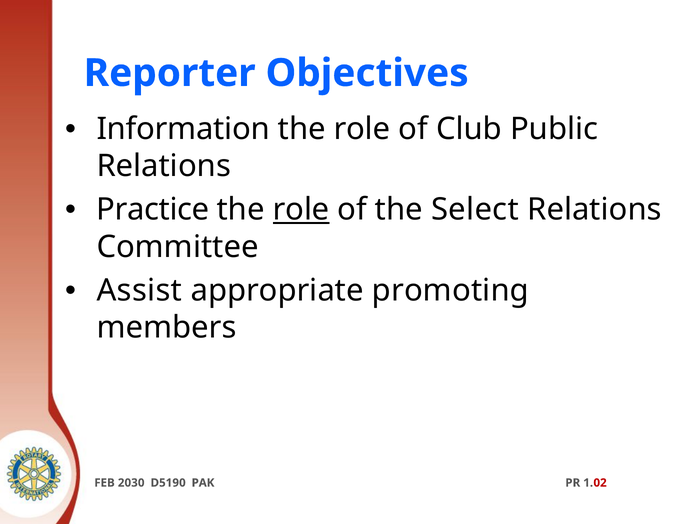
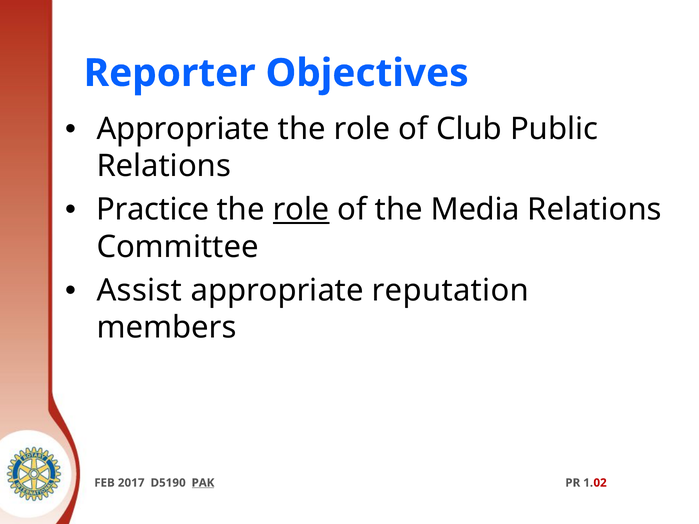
Information: Information -> Appropriate (183, 129)
Select: Select -> Media (475, 210)
promoting: promoting -> reputation (450, 291)
2030: 2030 -> 2017 (131, 483)
PAK underline: none -> present (203, 483)
